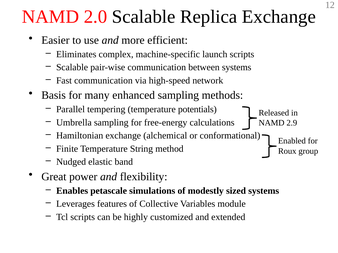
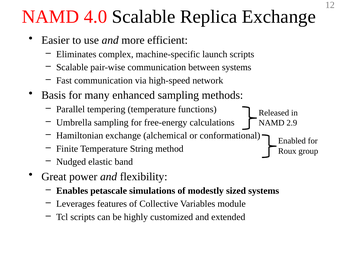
2.0: 2.0 -> 4.0 (96, 17)
potentials: potentials -> functions (197, 110)
